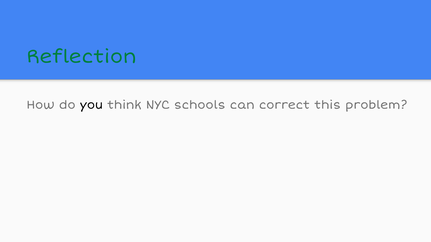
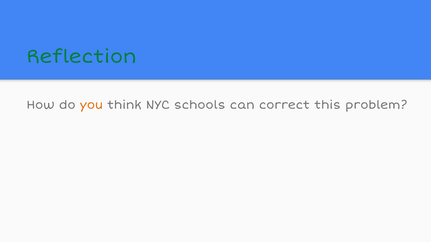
you colour: black -> orange (91, 105)
